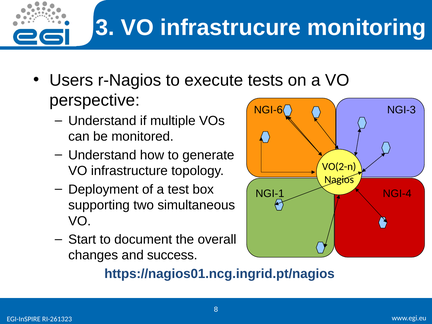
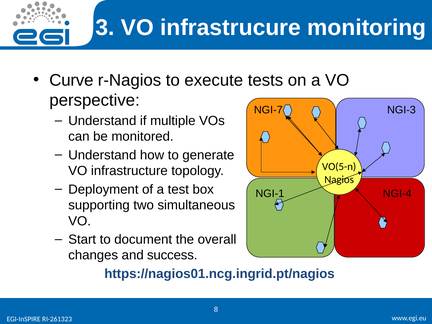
Users: Users -> Curve (71, 80)
NGI-6: NGI-6 -> NGI-7 (268, 110)
VO(2-n: VO(2-n -> VO(5-n (339, 167)
